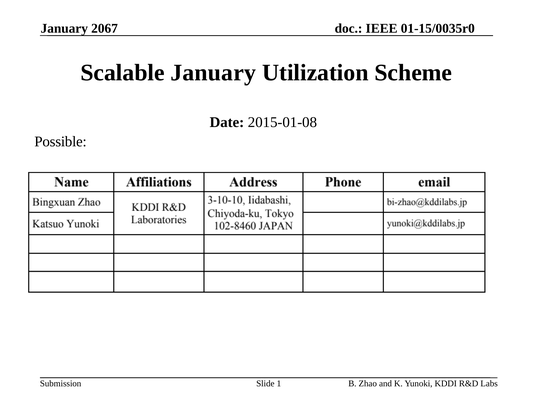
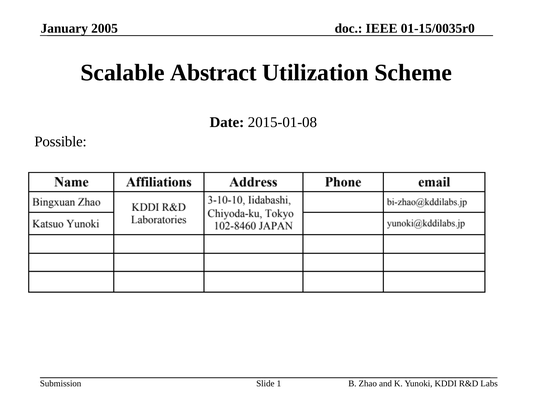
2067: 2067 -> 2005 (105, 28)
Scalable January: January -> Abstract (213, 73)
